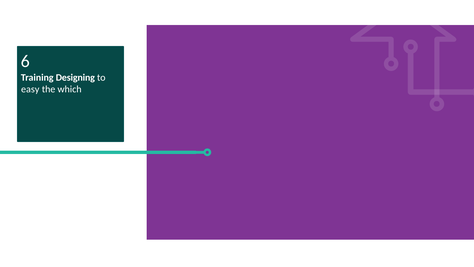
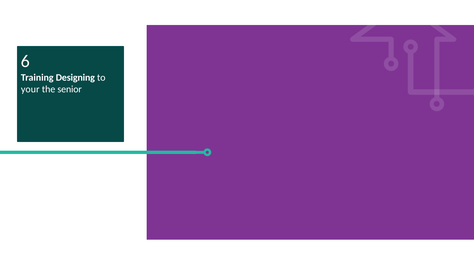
easy: easy -> your (30, 89)
which: which -> senior (70, 89)
